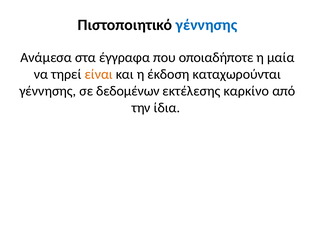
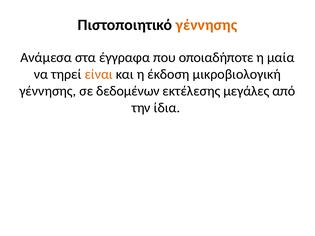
γέννησης colour: blue -> orange (206, 25)
καταχωρούνται: καταχωρούνται -> μικροβιολογική (237, 74)
καρκίνο: καρκίνο -> μεγάλες (246, 91)
